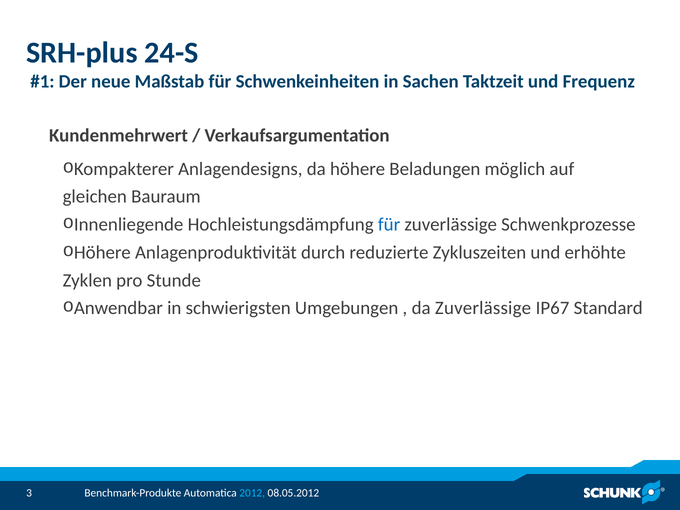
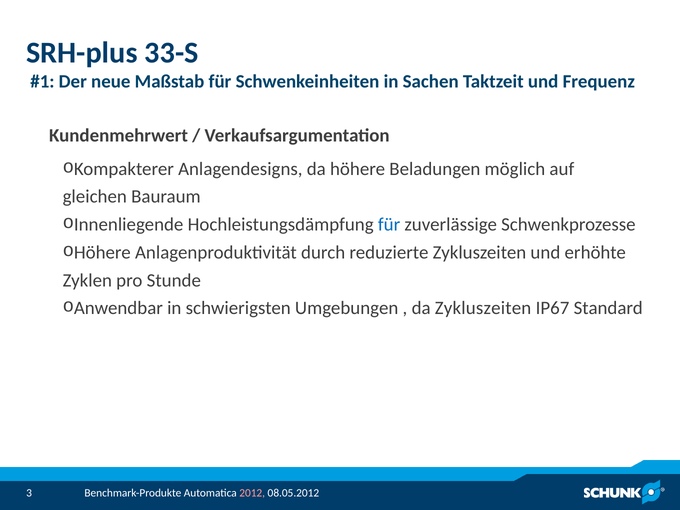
24-S: 24-S -> 33-S (172, 53)
da Zuverlässige: Zuverlässige -> Zykluszeiten (483, 308)
2012 colour: light blue -> pink (252, 493)
